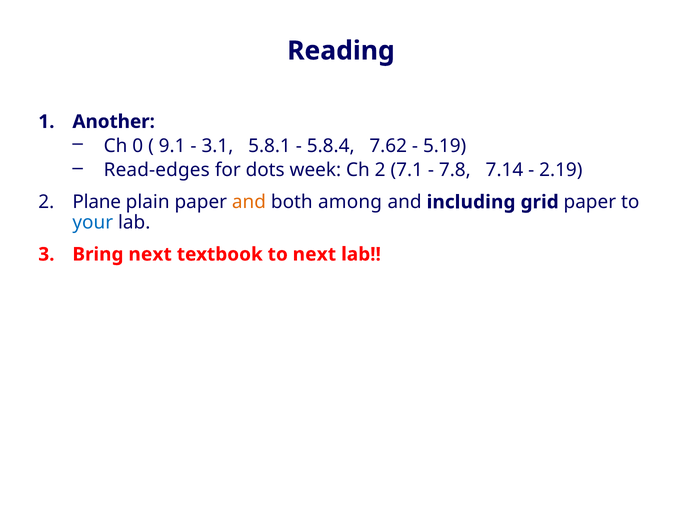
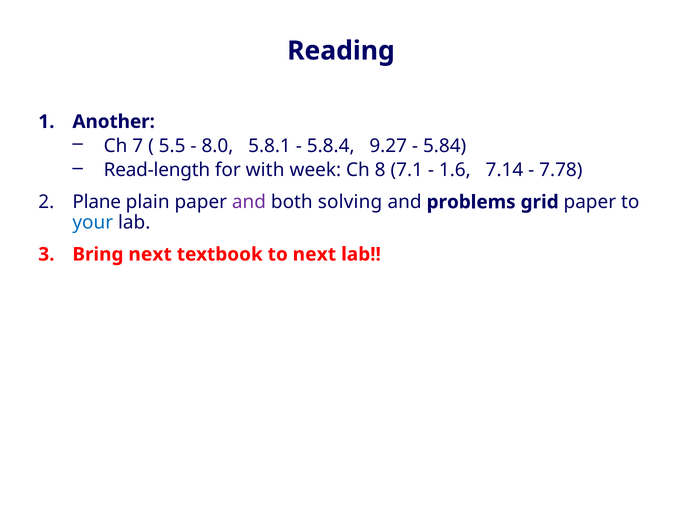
0: 0 -> 7 (138, 146)
9.1: 9.1 -> 5.5 (172, 146)
3.1: 3.1 -> 8.0 (217, 146)
7.62: 7.62 -> 9.27 (388, 146)
5.19: 5.19 -> 5.84 (445, 146)
Read-edges: Read-edges -> Read-length (157, 170)
dots: dots -> with (265, 170)
Ch 2: 2 -> 8 (380, 170)
7.8: 7.8 -> 1.6 (455, 170)
2.19: 2.19 -> 7.78 (561, 170)
and colour: orange -> purple (249, 202)
among: among -> solving (350, 202)
including: including -> problems (471, 202)
